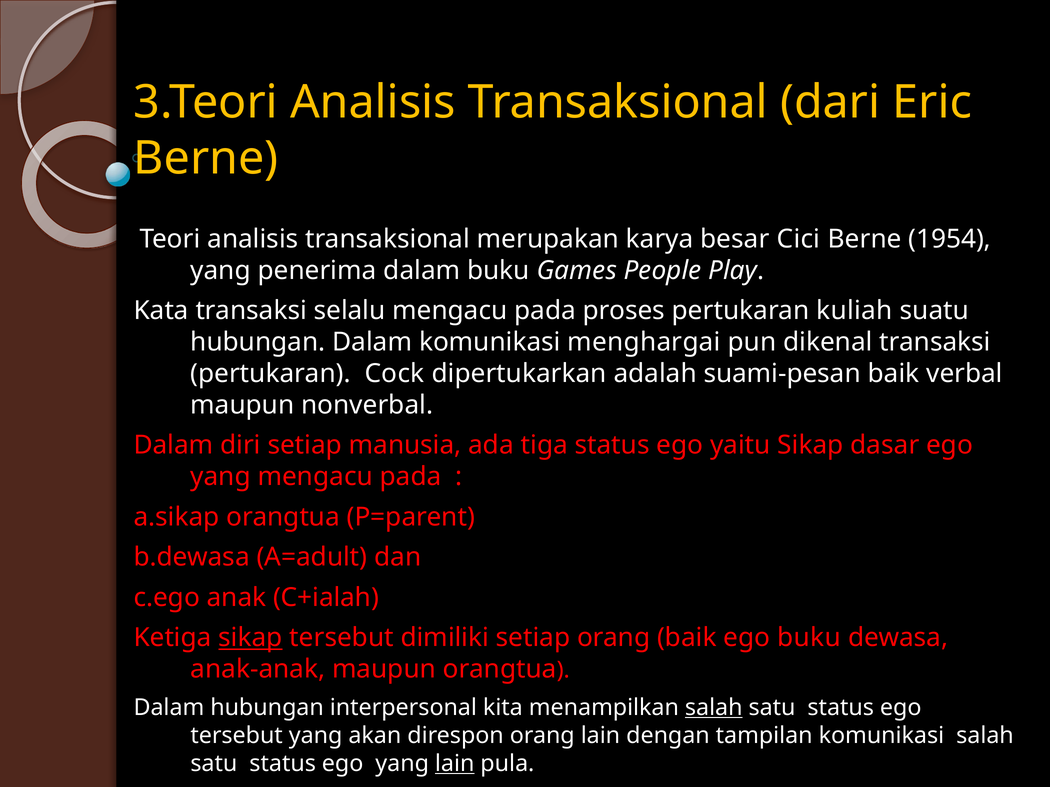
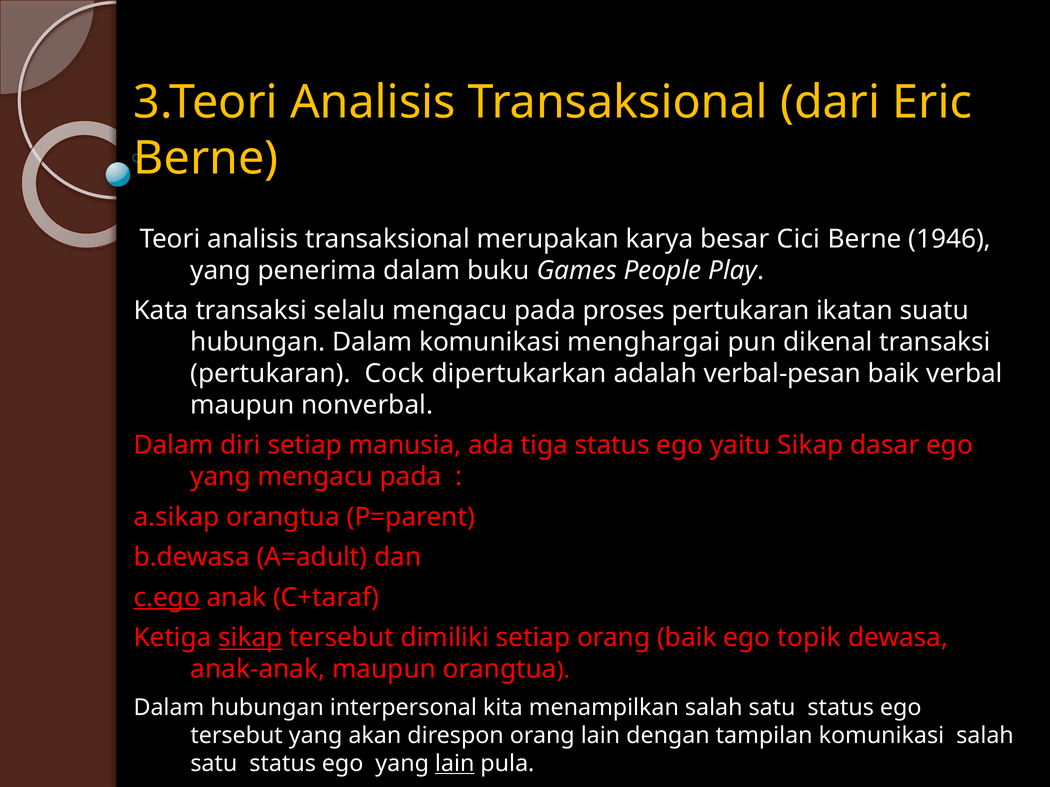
1954: 1954 -> 1946 (950, 239)
kuliah: kuliah -> ikatan (854, 311)
suami-pesan: suami-pesan -> verbal-pesan (782, 374)
c.ego underline: none -> present (167, 598)
C+ialah: C+ialah -> C+taraf (326, 598)
ego buku: buku -> topik (809, 638)
salah underline: present -> none (714, 708)
